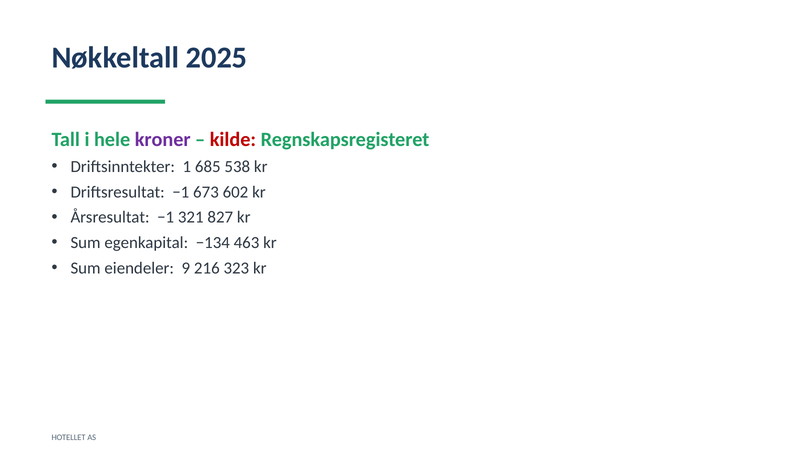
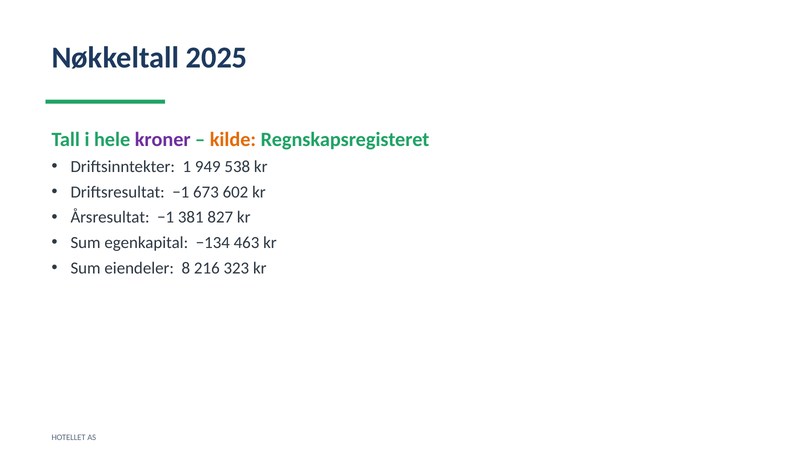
kilde colour: red -> orange (233, 139)
685: 685 -> 949 (208, 167)
321: 321 -> 381 (191, 217)
9: 9 -> 8 (186, 268)
